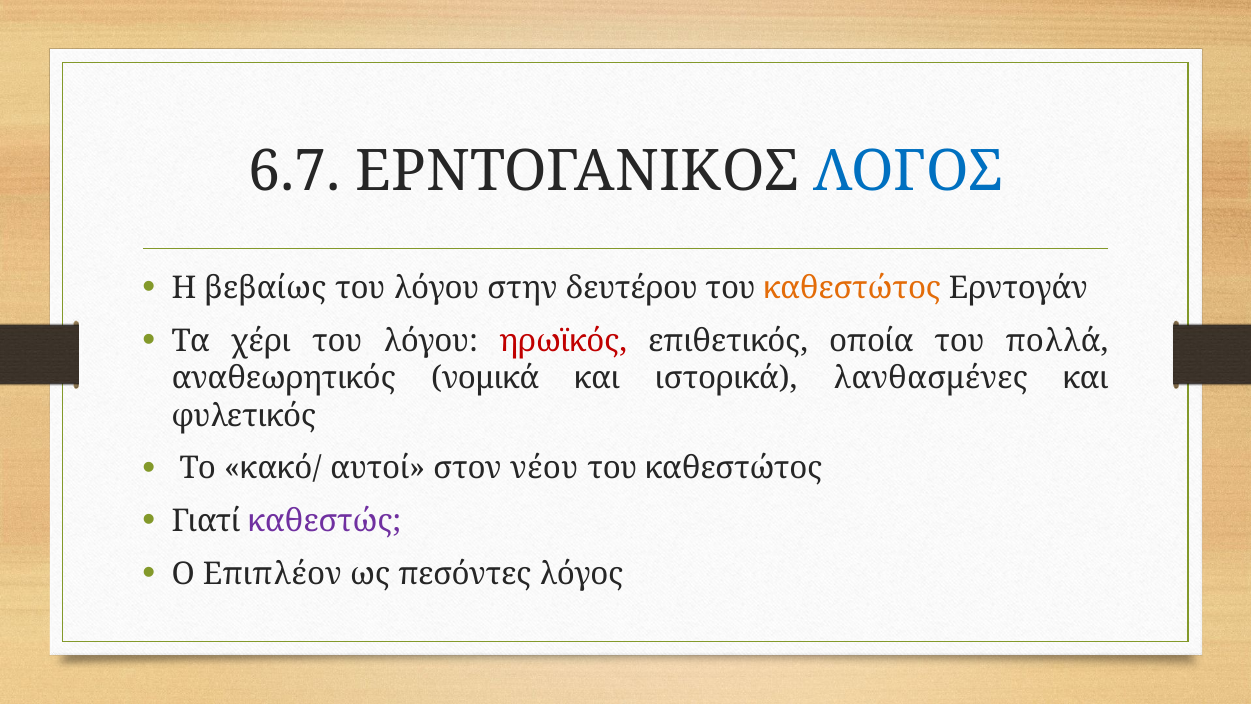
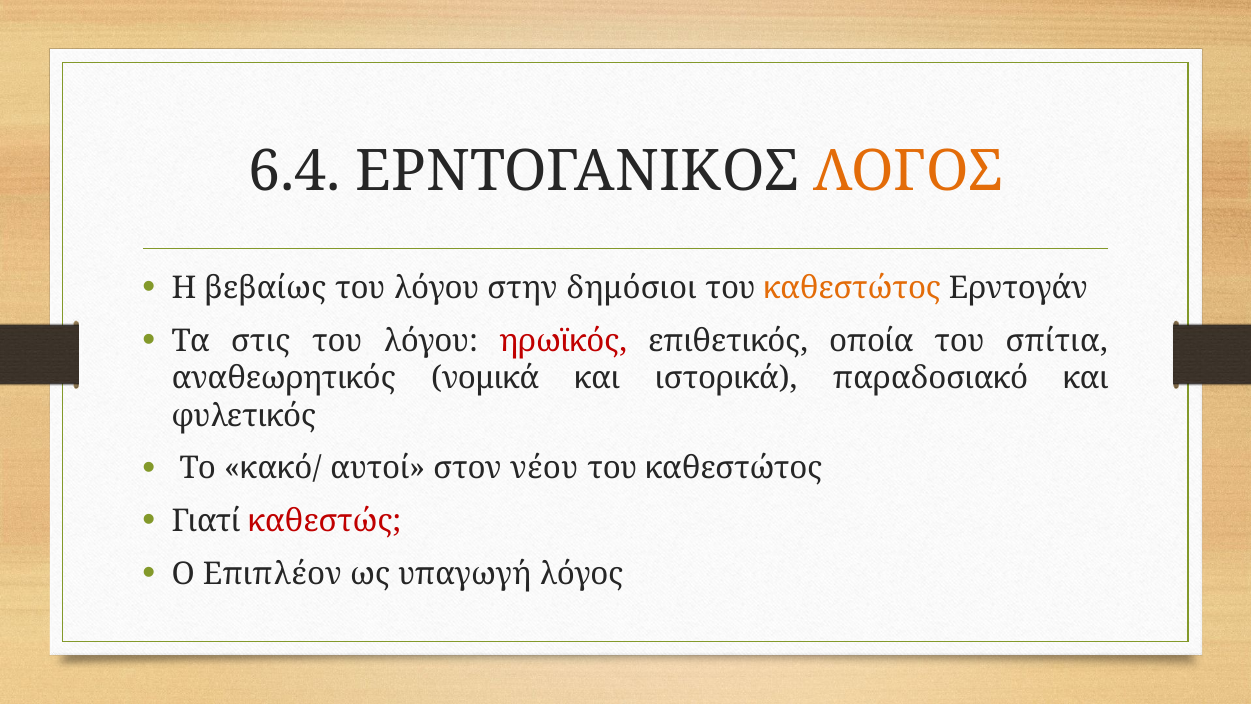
6.7: 6.7 -> 6.4 (295, 172)
ΛΟΓΟΣ colour: blue -> orange (908, 172)
δευτέρου: δευτέρου -> δημόσιοι (631, 288)
χέρι: χέρι -> στις (261, 341)
πολλά: πολλά -> σπίτια (1057, 341)
λανθασμένες: λανθασμένες -> παραδοσιακό (931, 378)
καθεστώς colour: purple -> red (325, 521)
πεσόντες: πεσόντες -> υπαγωγή (465, 574)
